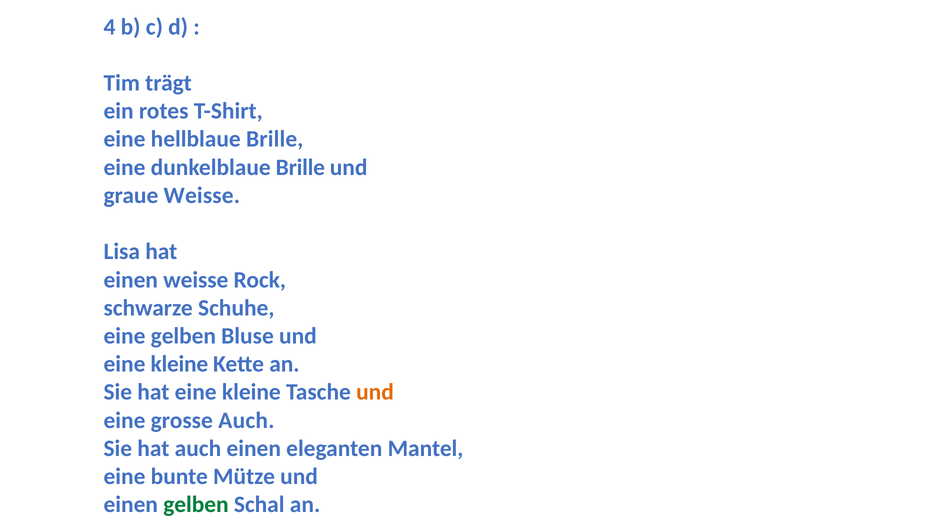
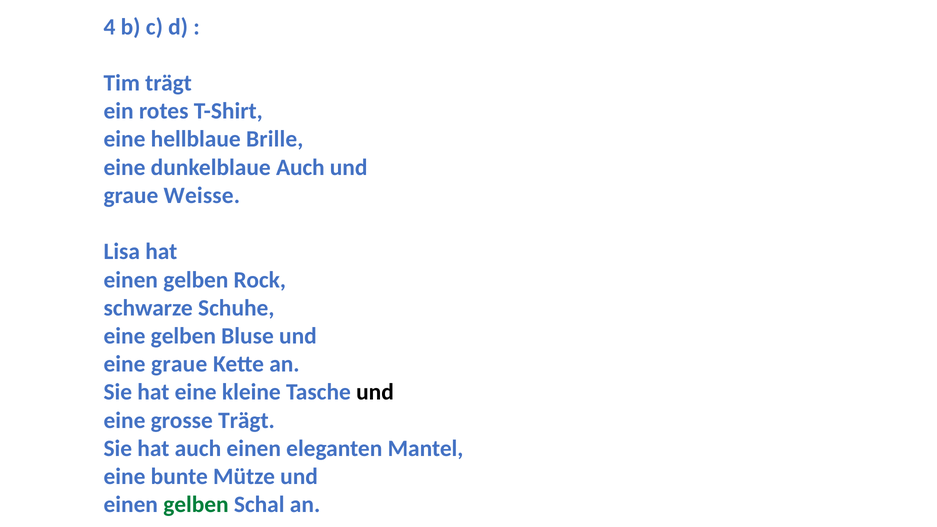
dunkelblaue Brille: Brille -> Auch (300, 167)
weisse: weisse -> gelben (196, 280)
kleine: kleine -> graue (179, 364)
und colour: orange -> black (375, 392)
grosse Auch: Auch -> Trägt (247, 420)
